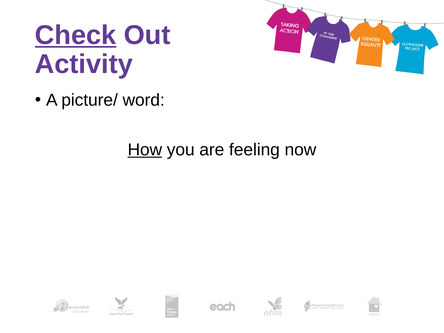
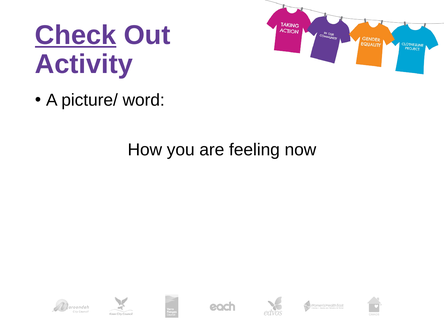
How underline: present -> none (145, 150)
